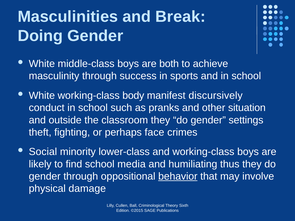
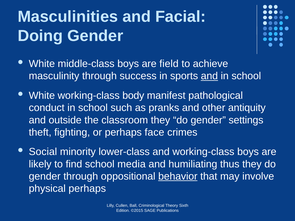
Break: Break -> Facial (181, 17)
both: both -> field (169, 64)
and underline: none -> present (209, 76)
discursively: discursively -> pathological (216, 96)
situation: situation -> antiquity (247, 108)
physical damage: damage -> perhaps (87, 189)
